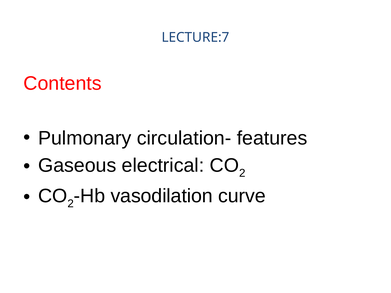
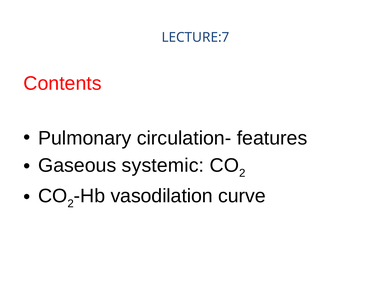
electrical: electrical -> systemic (163, 166)
